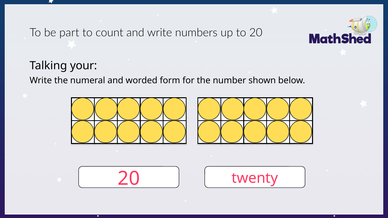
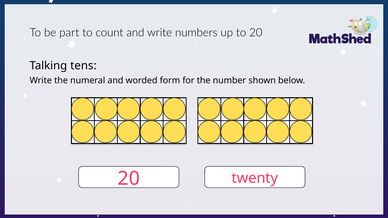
your: your -> tens (83, 66)
